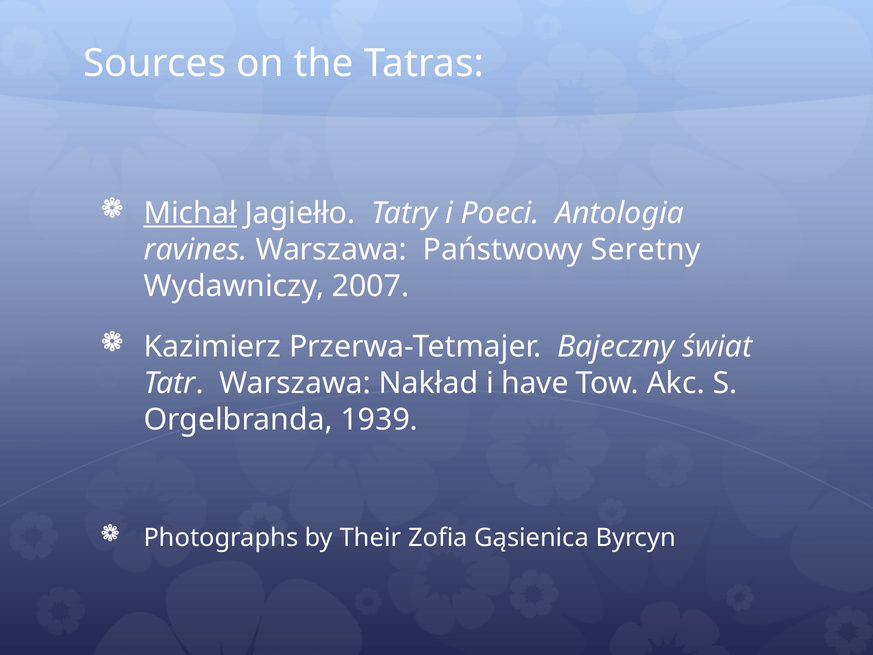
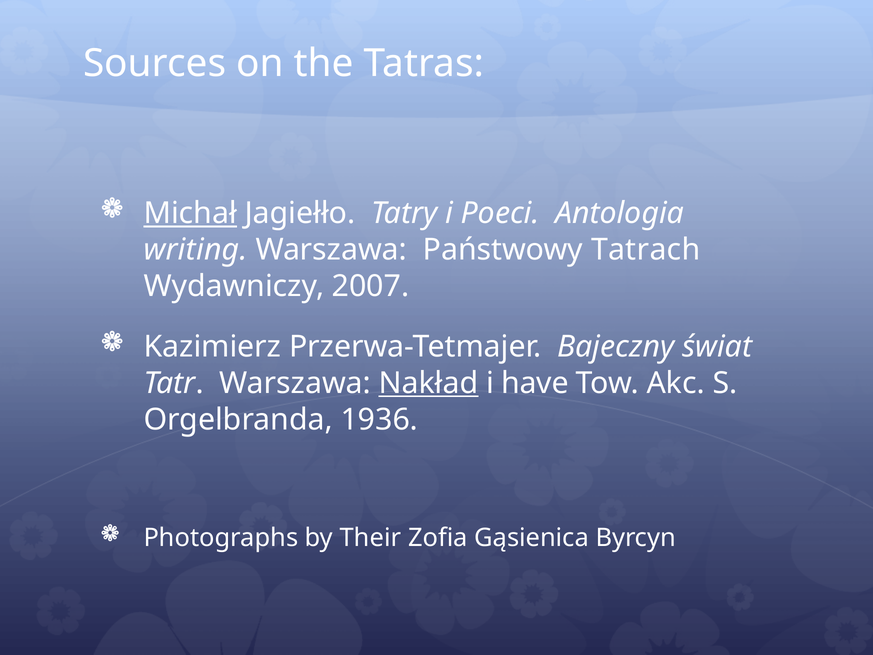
ravines: ravines -> writing (195, 250)
Seretny: Seretny -> Tatrach (646, 250)
Nakład underline: none -> present (429, 383)
1939: 1939 -> 1936 (379, 419)
